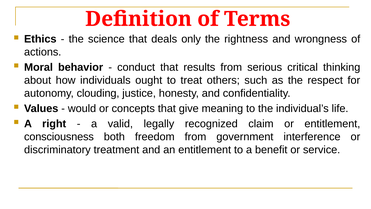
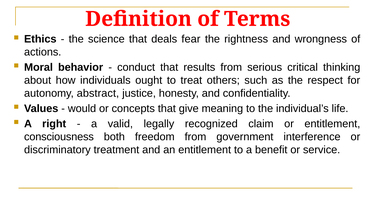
only: only -> fear (191, 39)
clouding: clouding -> abstract (98, 93)
